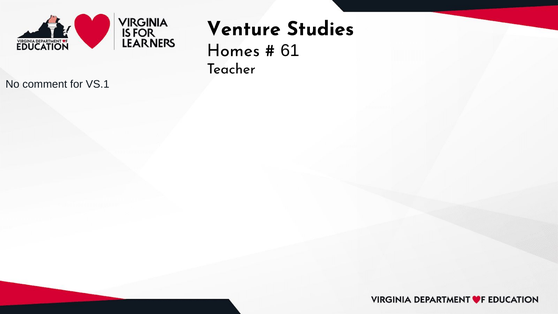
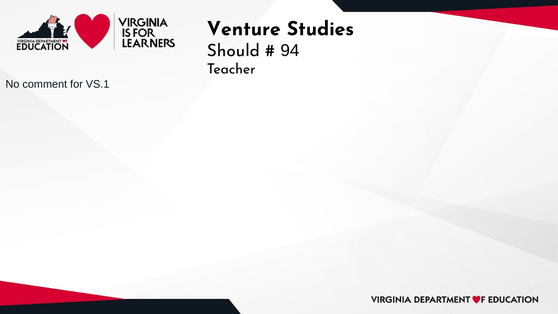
Homes: Homes -> Should (233, 50)
61: 61 -> 94 (290, 50)
